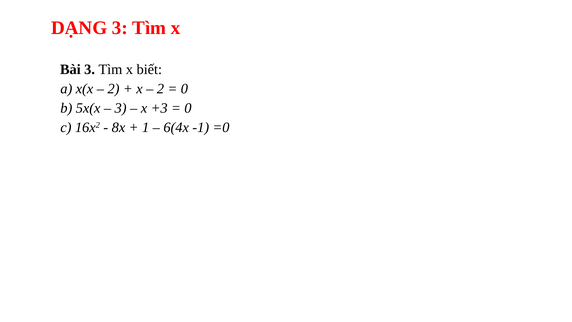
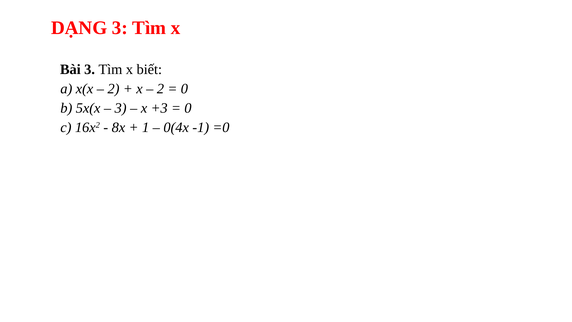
6(4x: 6(4x -> 0(4x (176, 127)
